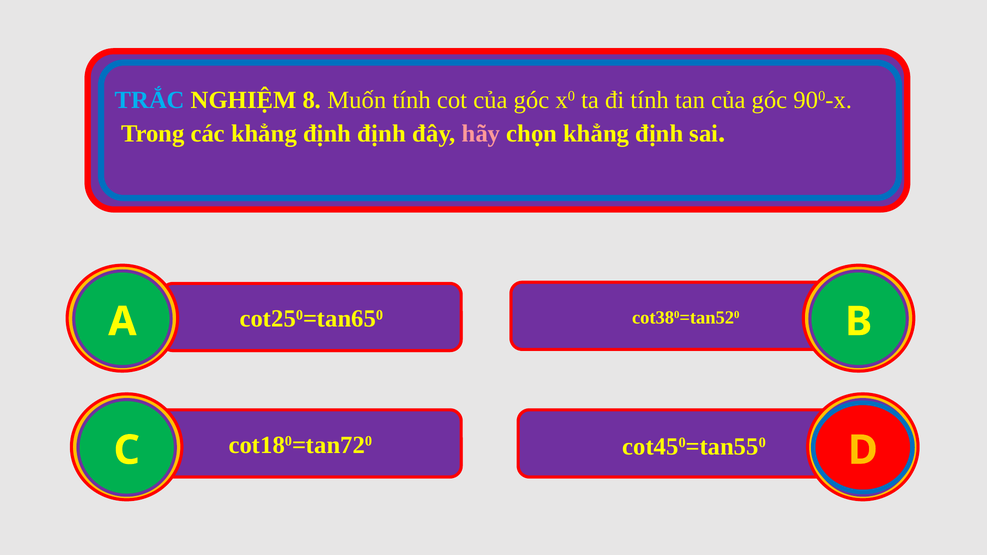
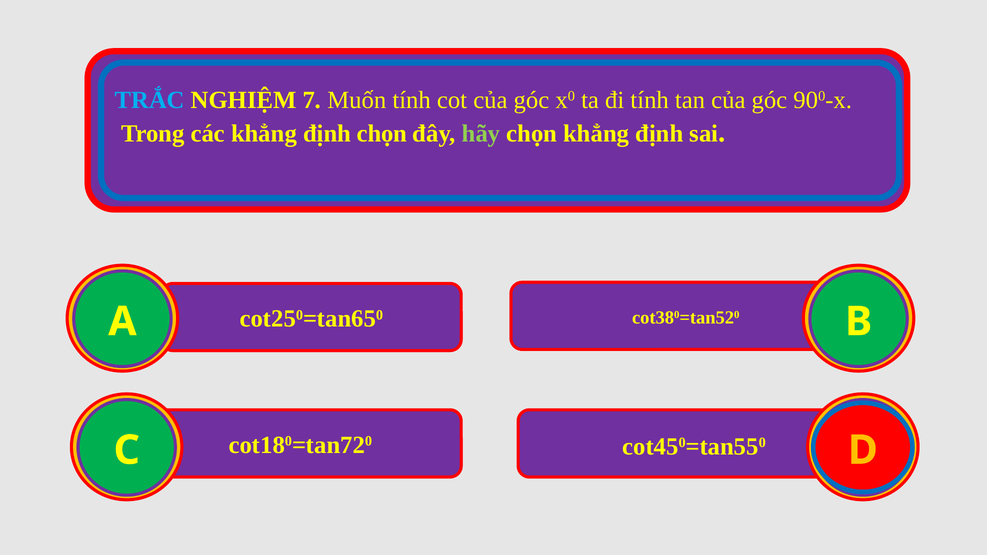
8: 8 -> 7 (312, 100)
định định: định -> chọn (382, 134)
hãy colour: pink -> light green (481, 134)
